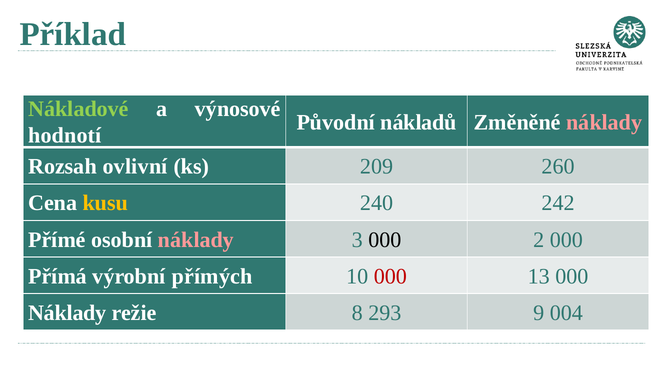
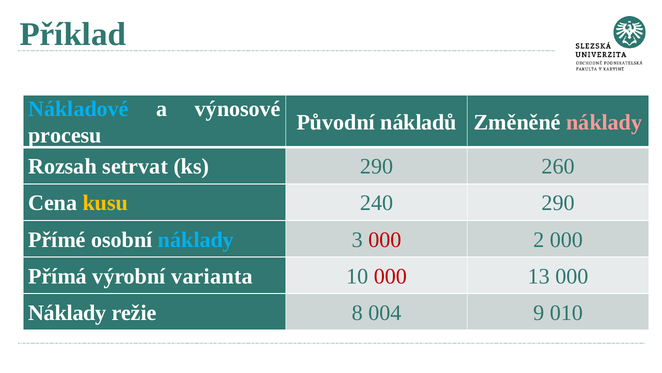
Nákladové colour: light green -> light blue (78, 109)
hodnotí: hodnotí -> procesu (65, 135)
ovlivní: ovlivní -> setrvat (135, 166)
ks 209: 209 -> 290 (377, 166)
240 242: 242 -> 290 (558, 203)
náklady colour: pink -> light blue (196, 239)
000 colour: black -> red (385, 239)
přímých: přímých -> varianta (212, 276)
293: 293 -> 004 (385, 312)
004: 004 -> 010 (566, 312)
